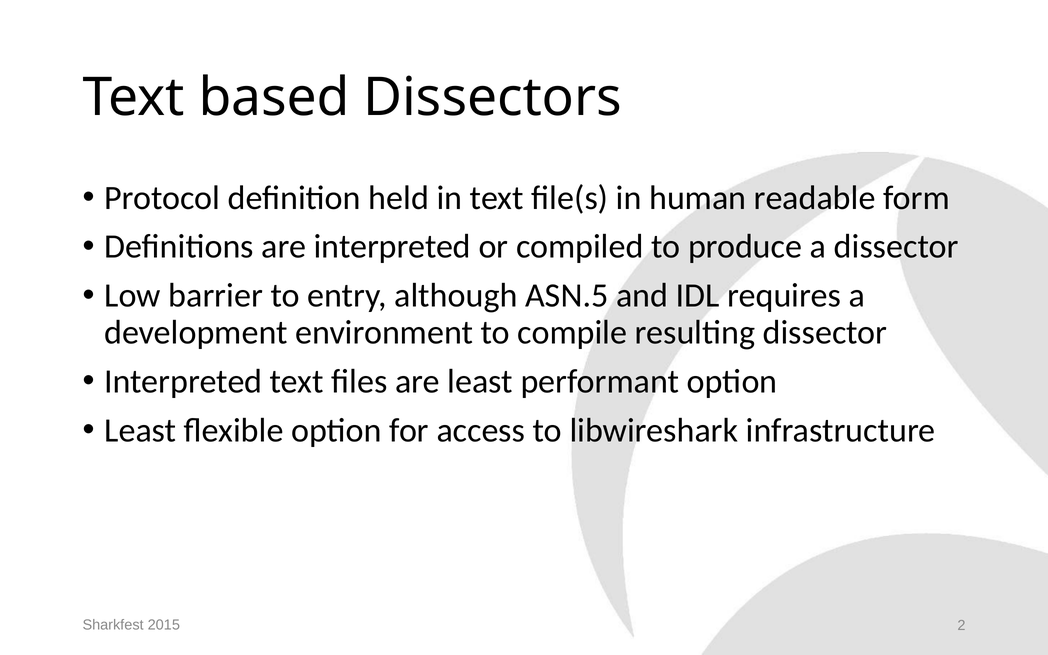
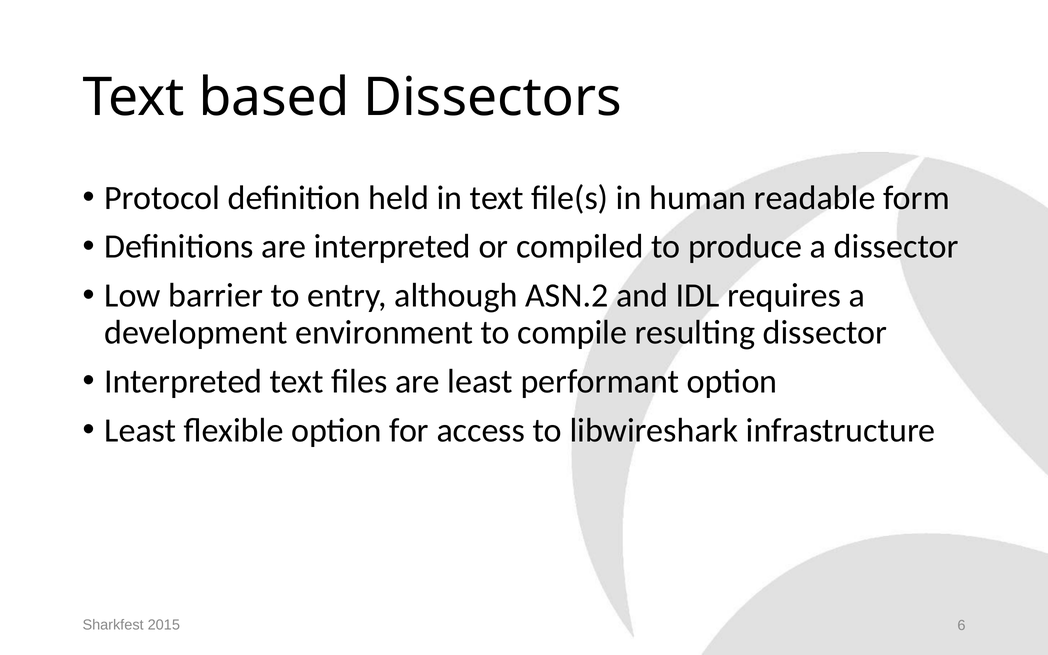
ASN.5: ASN.5 -> ASN.2 (567, 296)
2: 2 -> 6 (961, 626)
